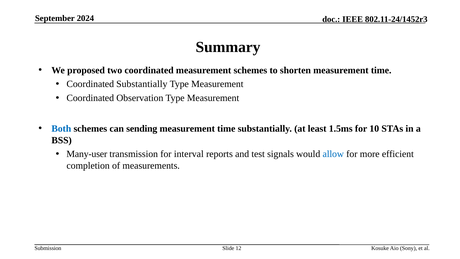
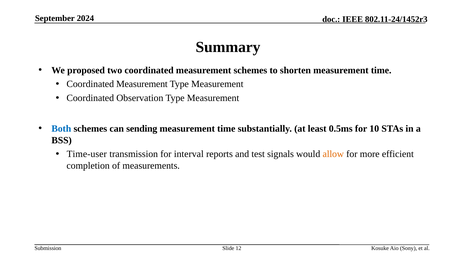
Substantially: Substantially -> Measurement (142, 84)
1.5ms: 1.5ms -> 0.5ms (341, 129)
Many-user: Many-user -> Time-user (87, 154)
allow colour: blue -> orange (333, 154)
